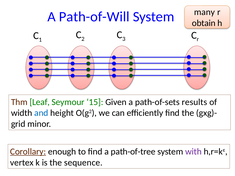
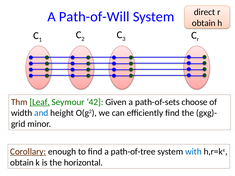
many: many -> direct (205, 12)
Leaf underline: none -> present (40, 102)
15: 15 -> 42 (95, 102)
results: results -> choose (195, 102)
with colour: purple -> blue (193, 152)
vertex: vertex -> obtain (22, 163)
sequence: sequence -> horizontal (83, 163)
